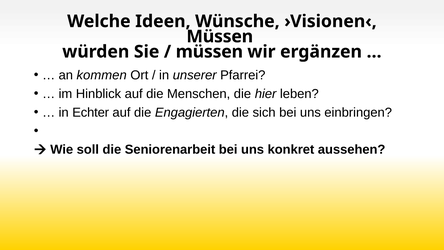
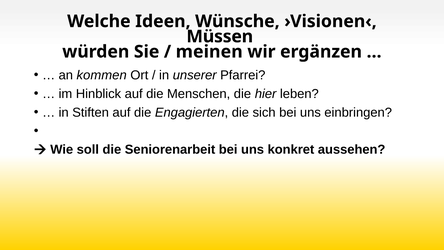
müssen: müssen -> meinen (209, 52)
Echter: Echter -> Stiften (91, 112)
